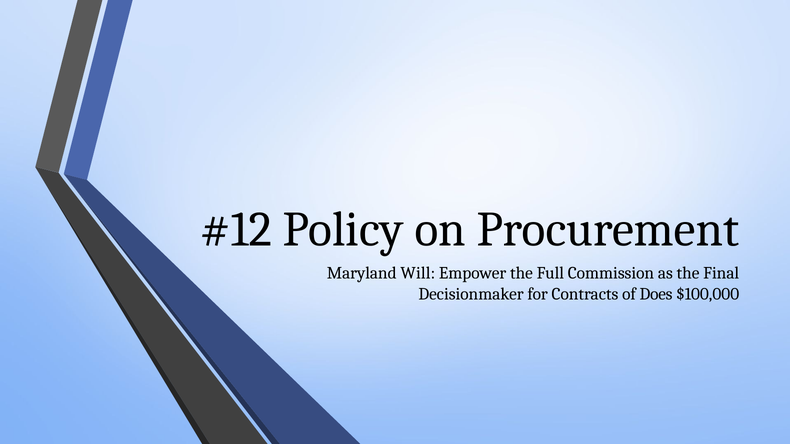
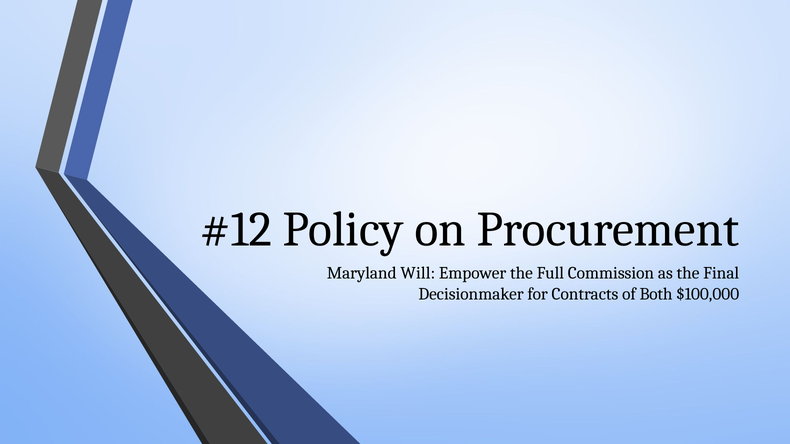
Does: Does -> Both (656, 294)
